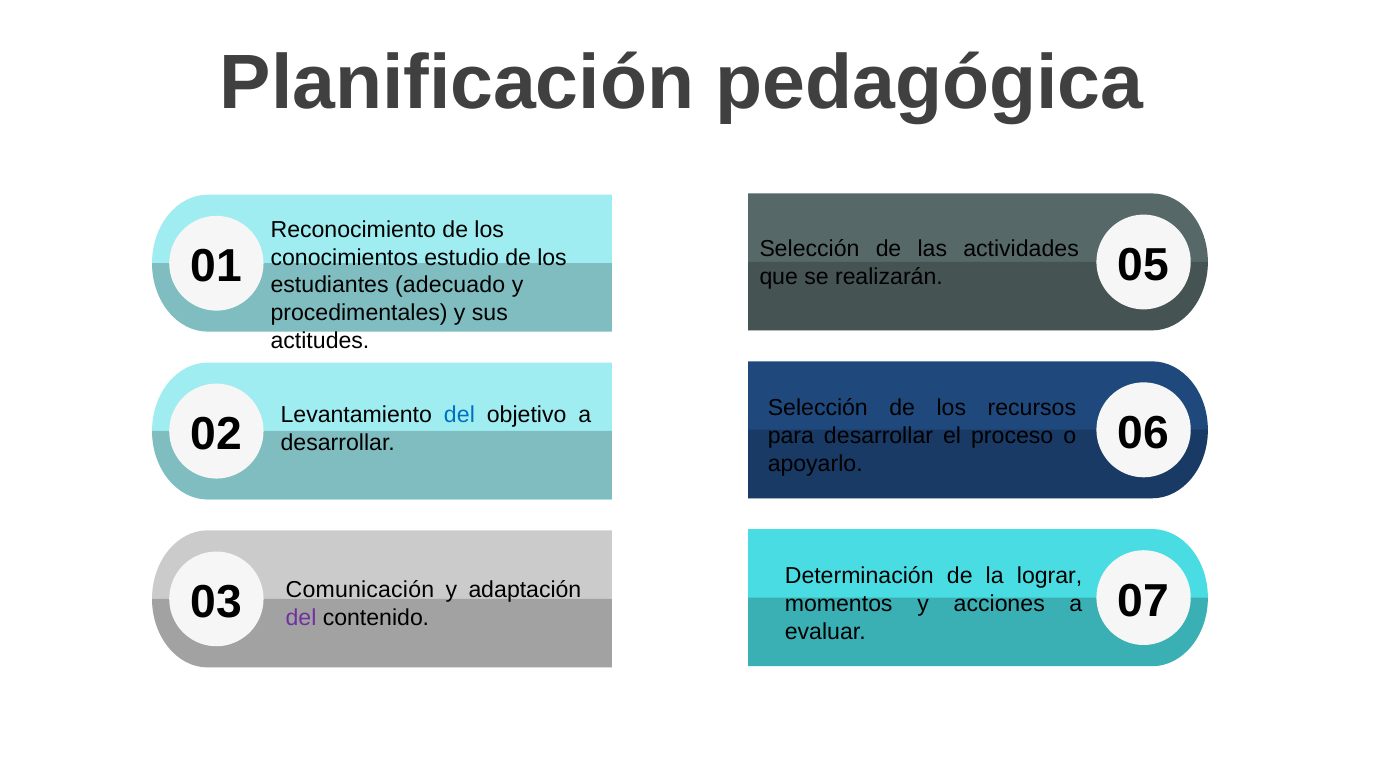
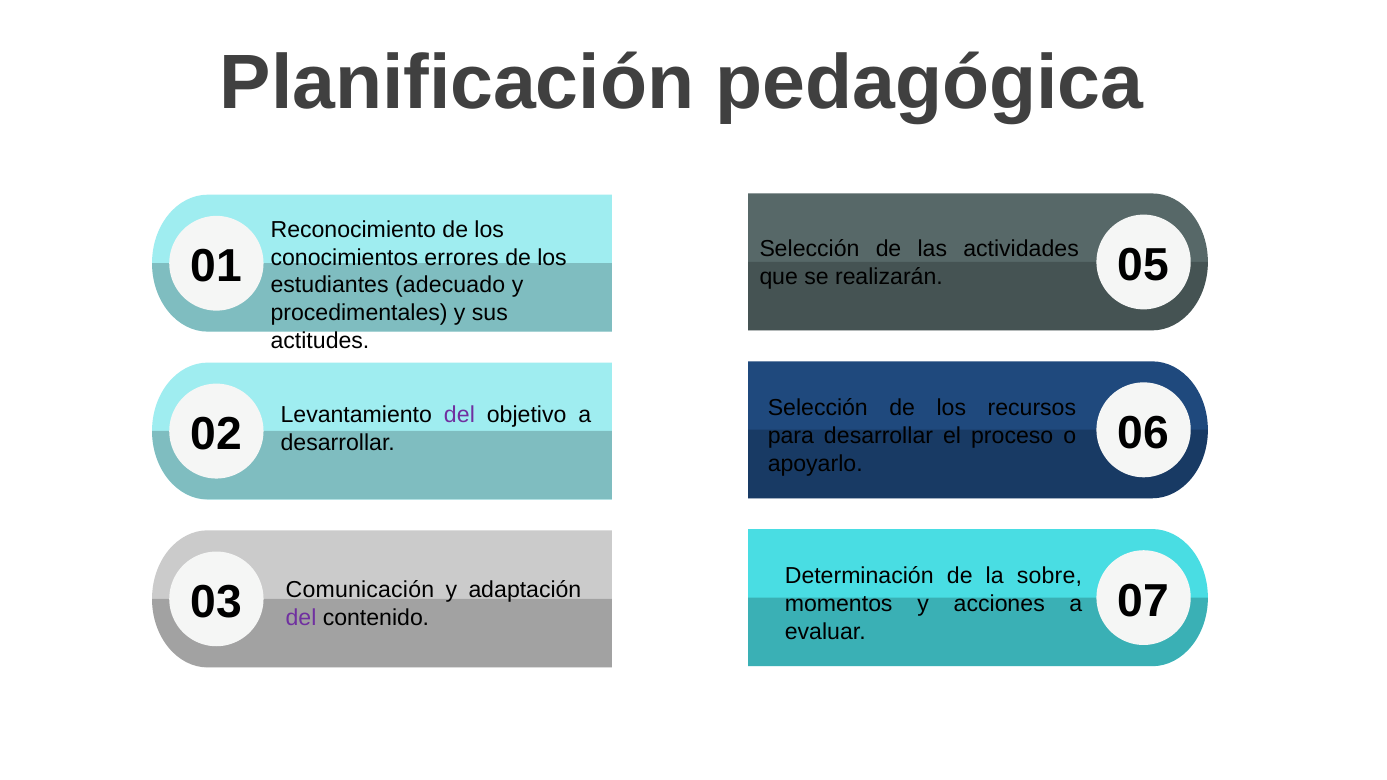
estudio: estudio -> errores (461, 258)
del colour: blue -> purple (459, 415)
lograr: lograr -> sobre (1050, 576)
